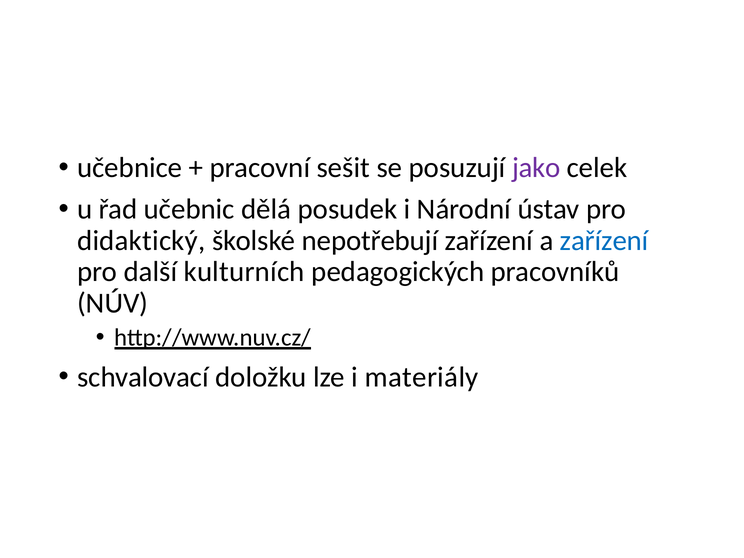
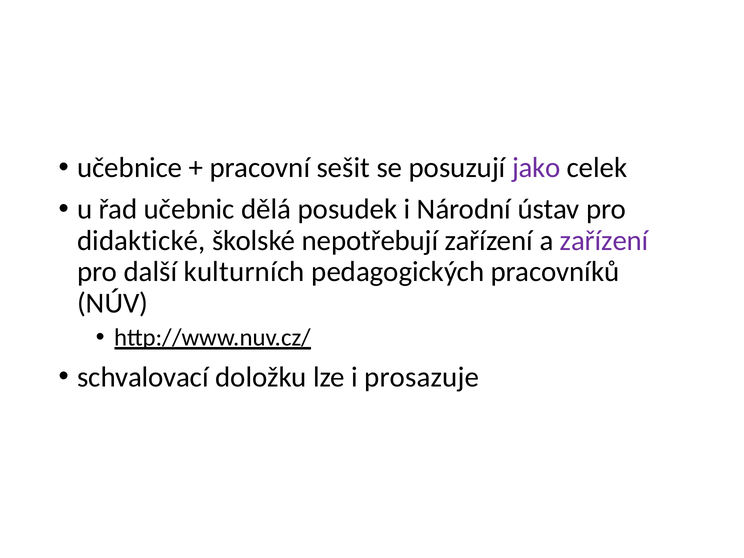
didaktický: didaktický -> didaktické (141, 241)
zařízení colour: blue -> purple (604, 241)
materiály: materiály -> prosazuje (422, 377)
